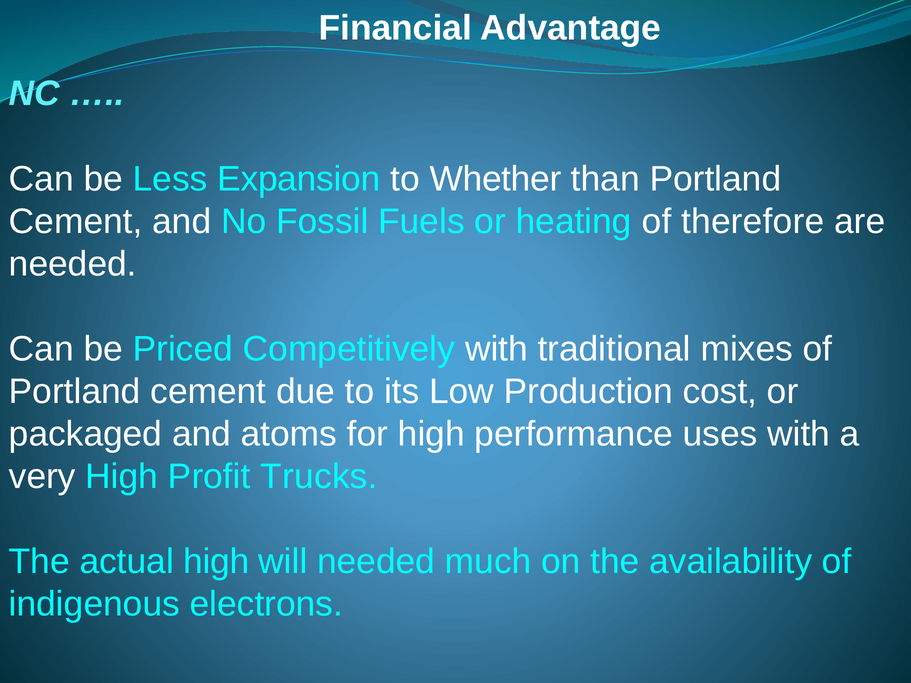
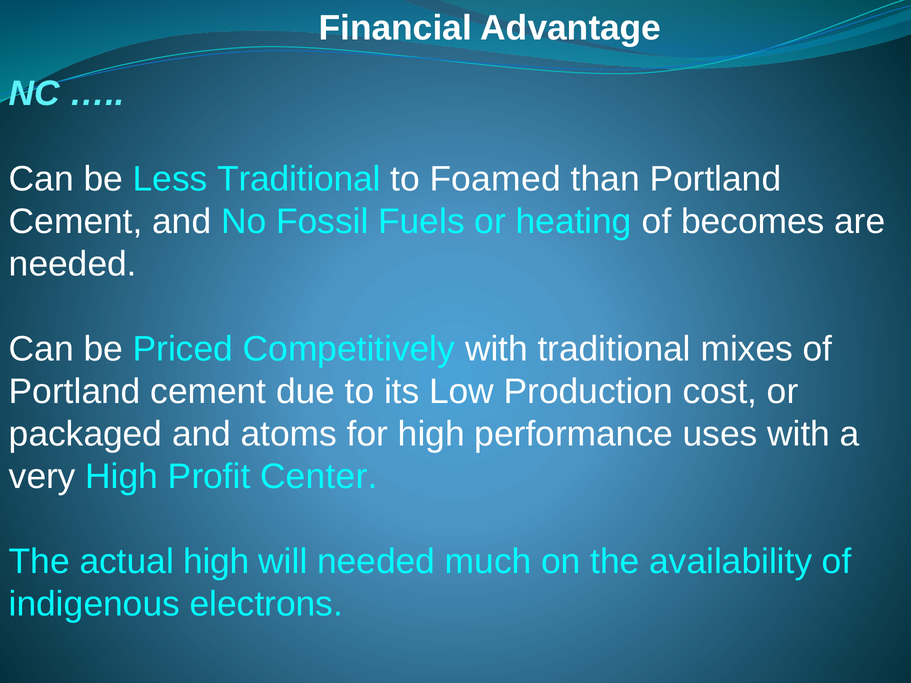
Less Expansion: Expansion -> Traditional (299, 179)
Whether: Whether -> Foamed (495, 179)
therefore: therefore -> becomes (753, 221)
Trucks: Trucks -> Center (319, 477)
